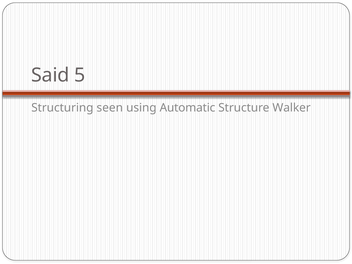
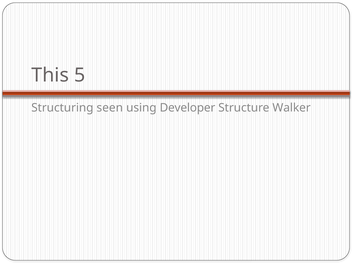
Said: Said -> This (50, 75)
Automatic: Automatic -> Developer (187, 108)
